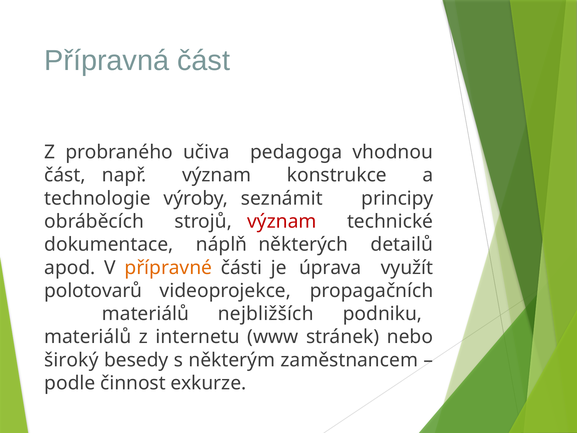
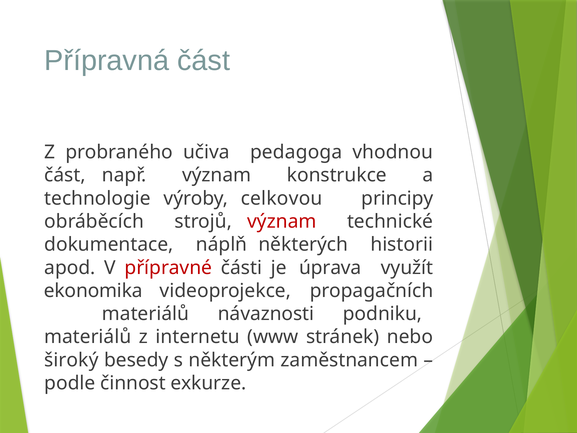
seznámit: seznámit -> celkovou (282, 198)
detailů: detailů -> historii (402, 244)
přípravné colour: orange -> red (168, 268)
polotovarů: polotovarů -> ekonomika (93, 291)
nejbližších: nejbližších -> návaznosti (266, 314)
